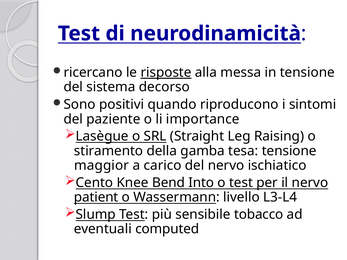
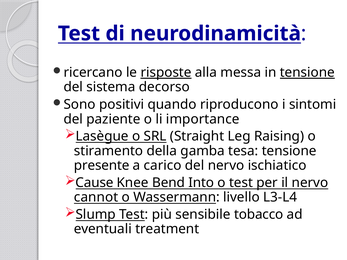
tensione underline: none -> present (307, 73)
maggior: maggior -> presente (102, 166)
Cento: Cento -> Cause (94, 183)
patient: patient -> cannot (96, 197)
computed: computed -> treatment (167, 229)
